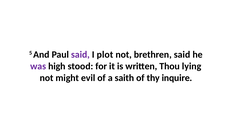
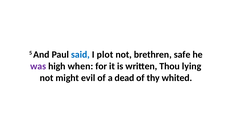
said colour: purple -> blue (80, 54)
brethren said: said -> safe (182, 54)
stood: stood -> when (80, 66)
saith: saith -> dead (124, 78)
inquire: inquire -> whited (177, 78)
